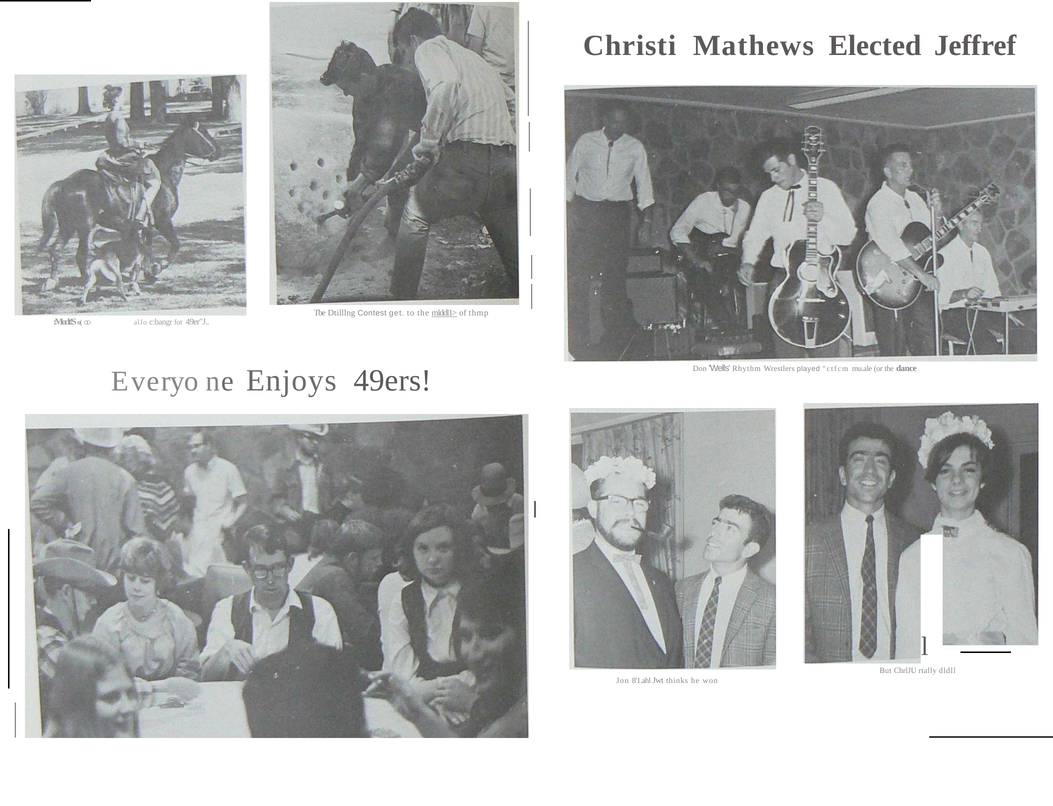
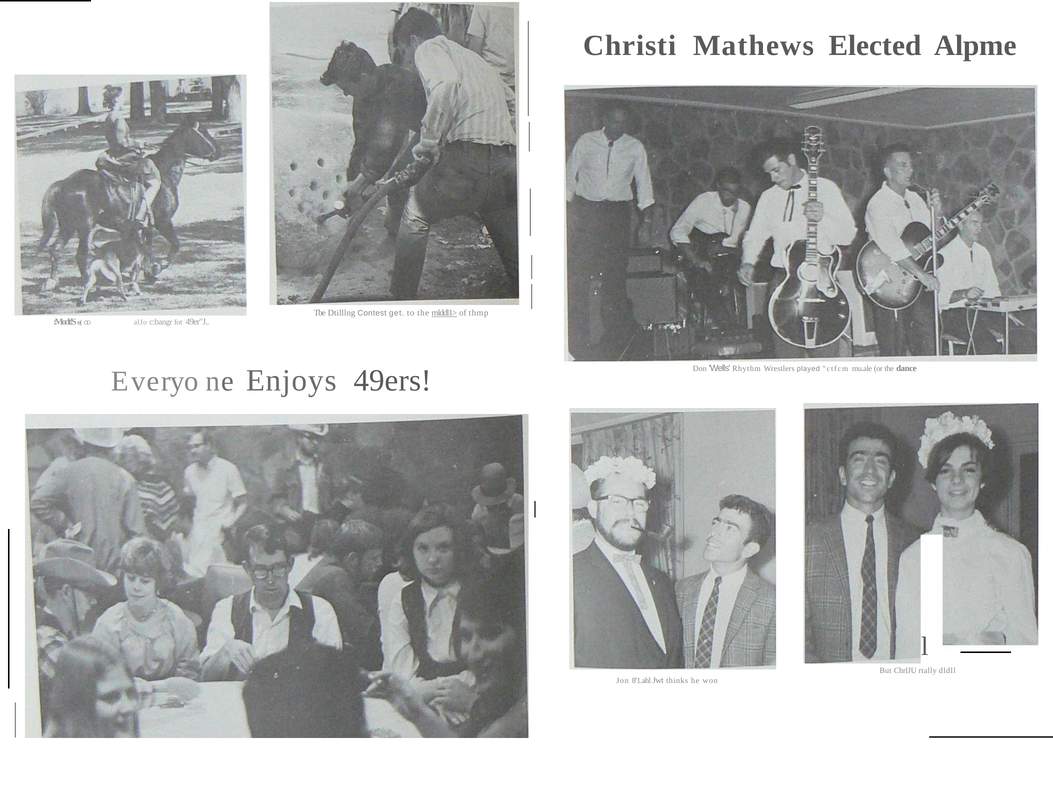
Jeffref: Jeffref -> Alpme (975, 46)
